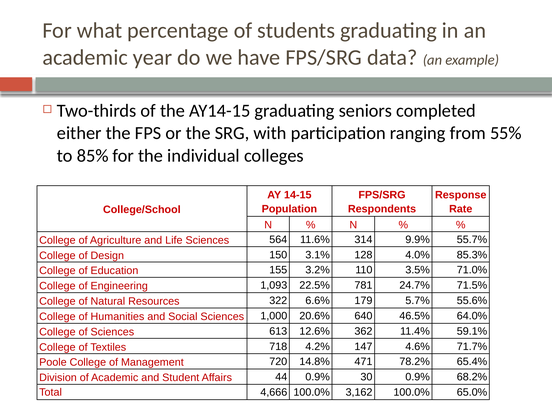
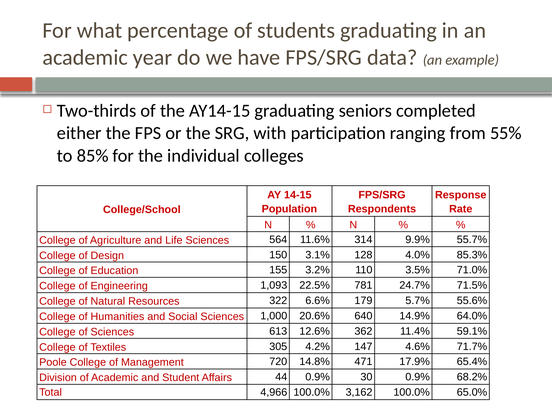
46.5%: 46.5% -> 14.9% (415, 316)
718: 718 -> 305 (278, 346)
78.2%: 78.2% -> 17.9% (415, 362)
4,666: 4,666 -> 4,966 (274, 392)
